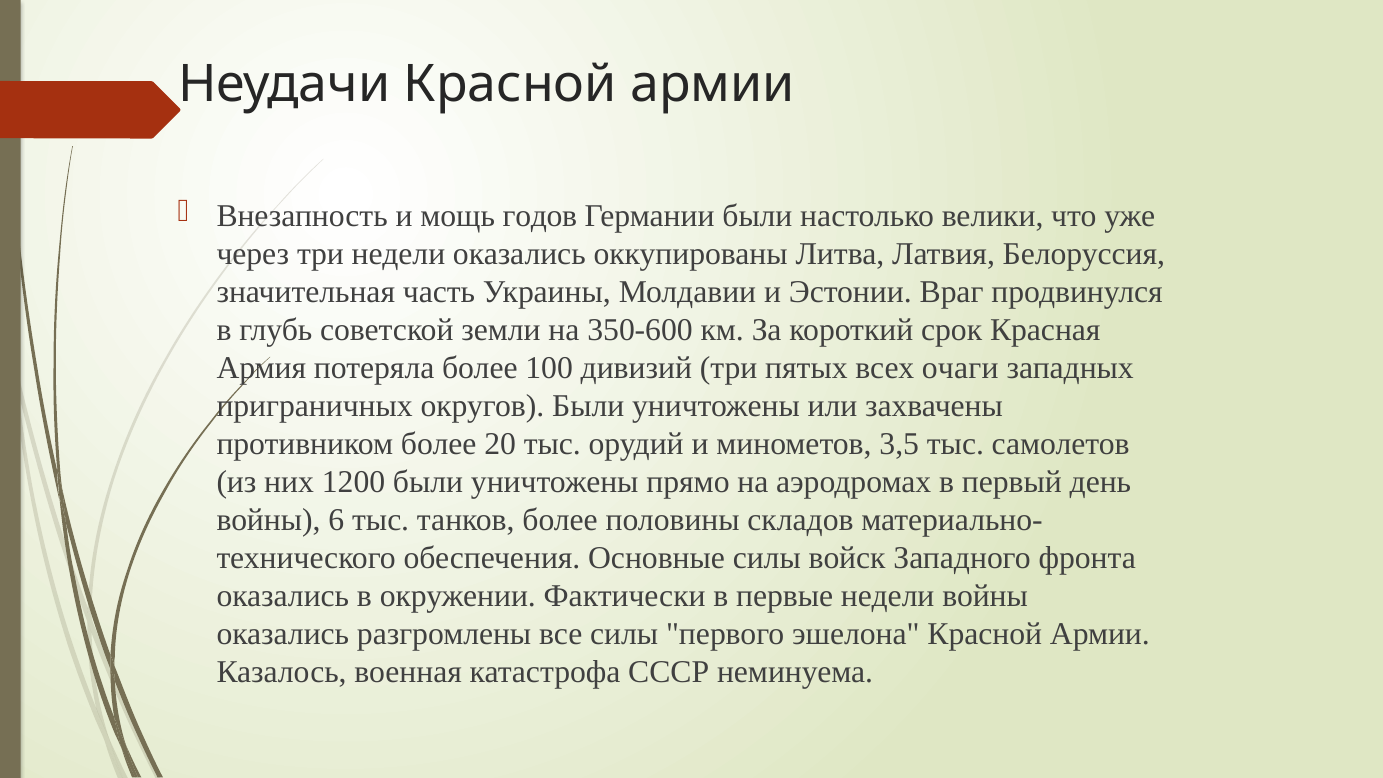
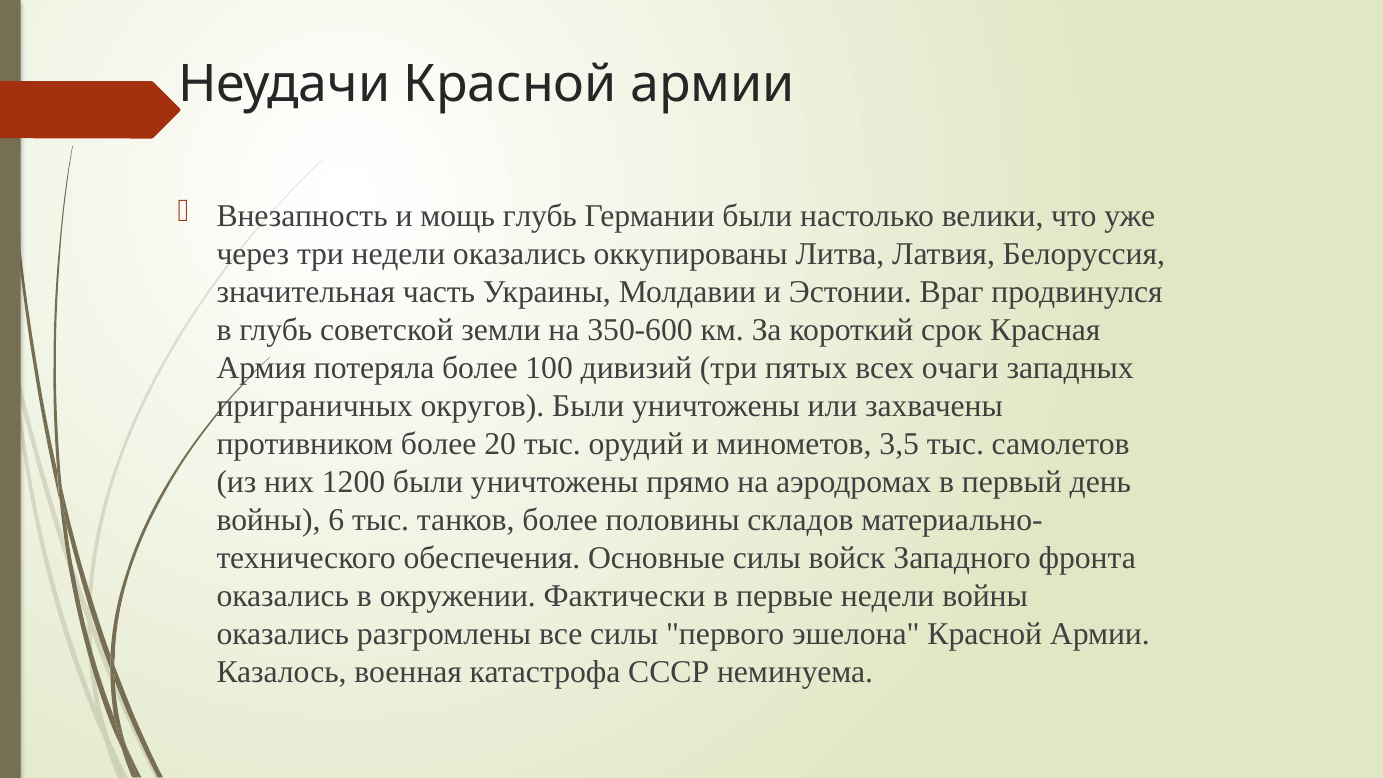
мощь годов: годов -> глубь (540, 216)
